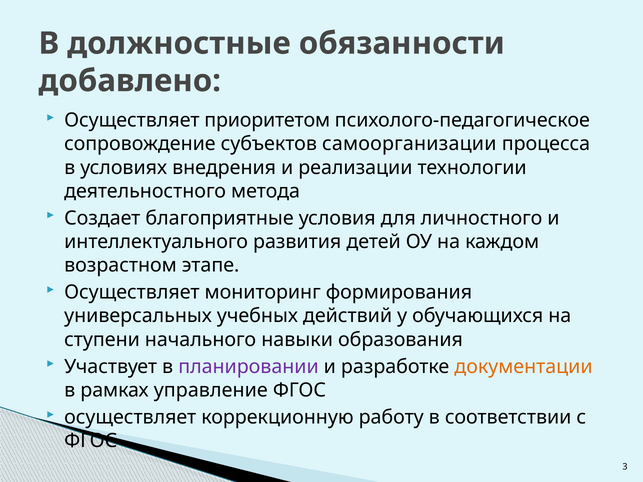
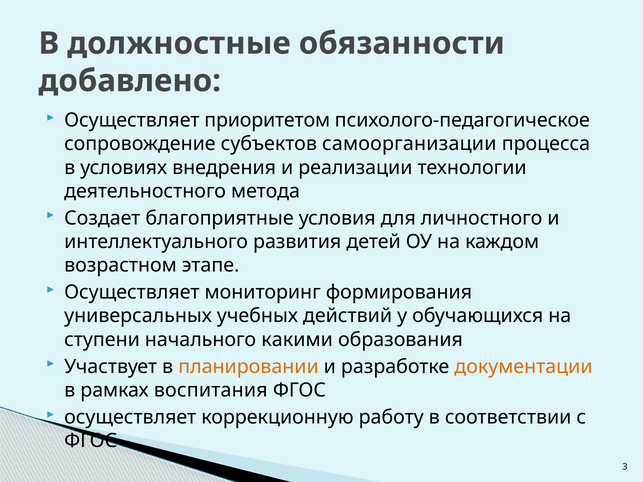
навыки: навыки -> какими (297, 340)
планировании colour: purple -> orange (249, 367)
управление: управление -> воспитания (211, 390)
